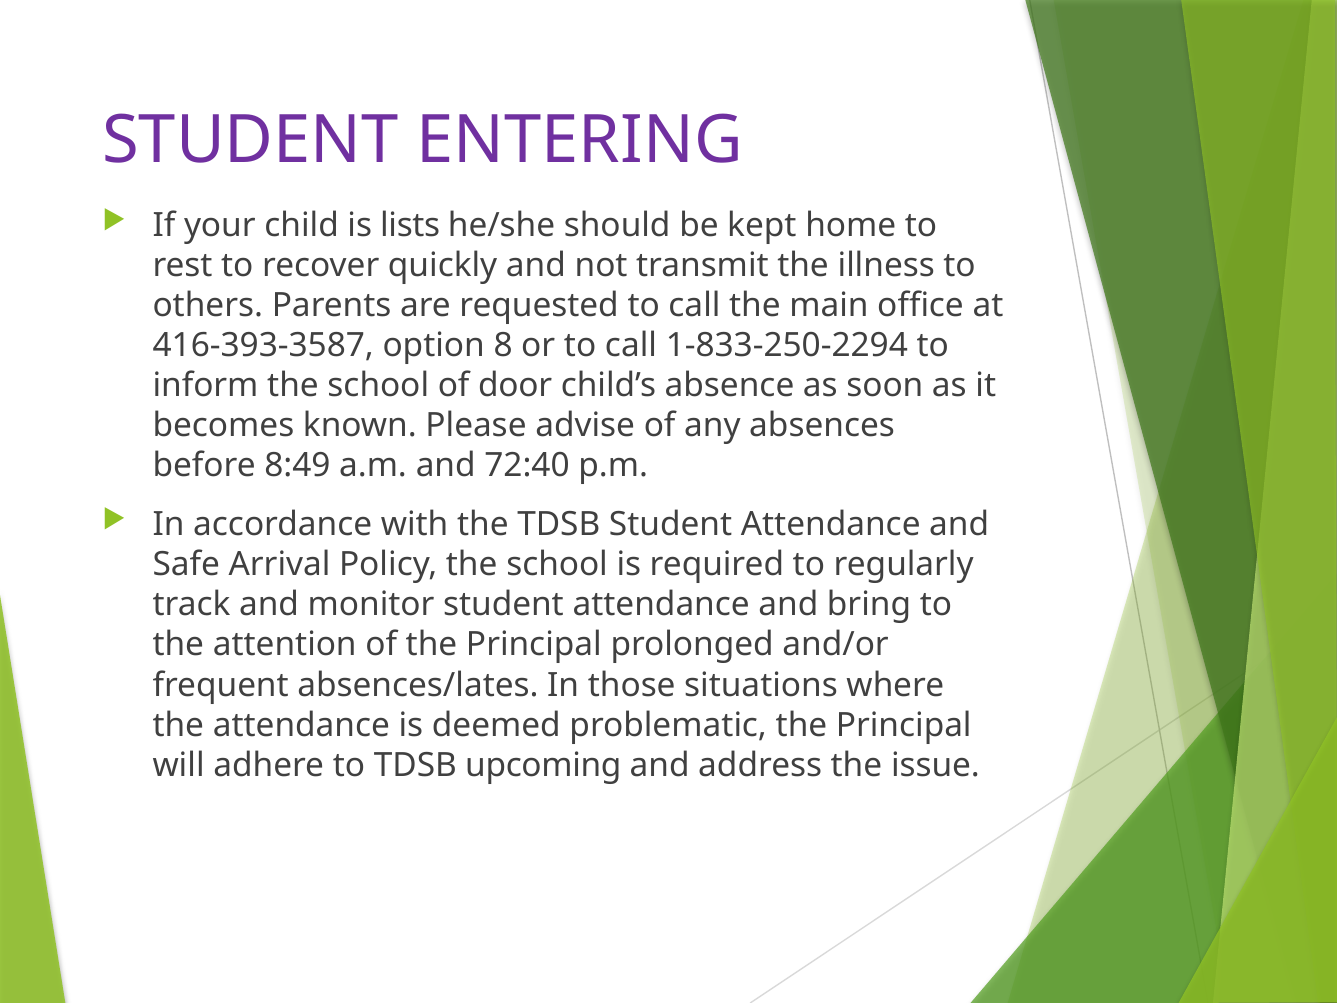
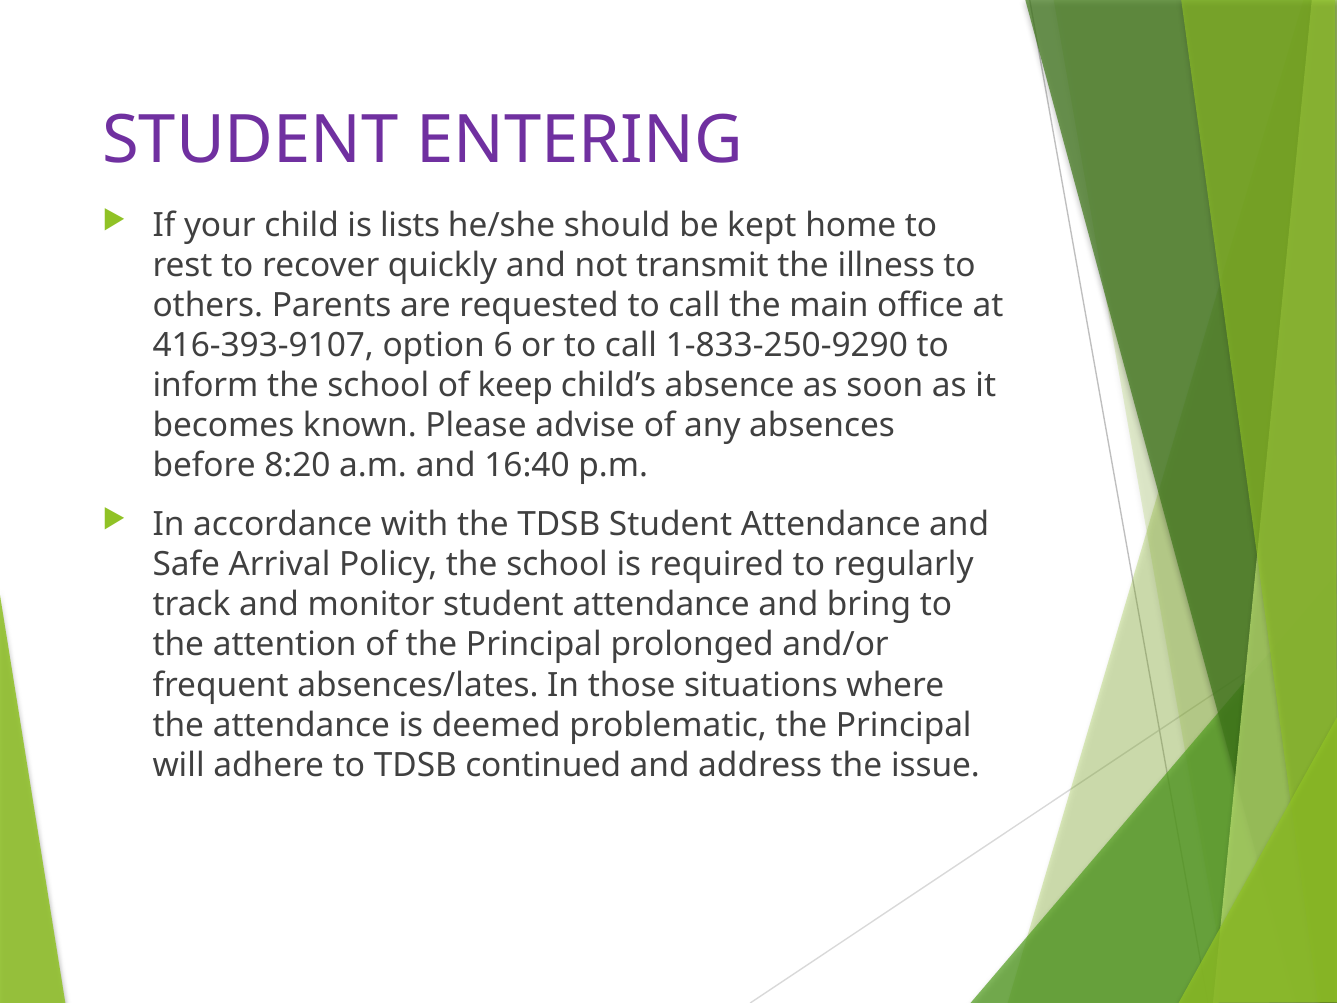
416-393-3587: 416-393-3587 -> 416-393-9107 (263, 345)
8: 8 -> 6 (503, 345)
1-833-250-2294: 1-833-250-2294 -> 1-833-250-9290 (787, 345)
door: door -> keep (515, 386)
8:49: 8:49 -> 8:20 (297, 466)
72:40: 72:40 -> 16:40 (527, 466)
upcoming: upcoming -> continued (543, 765)
